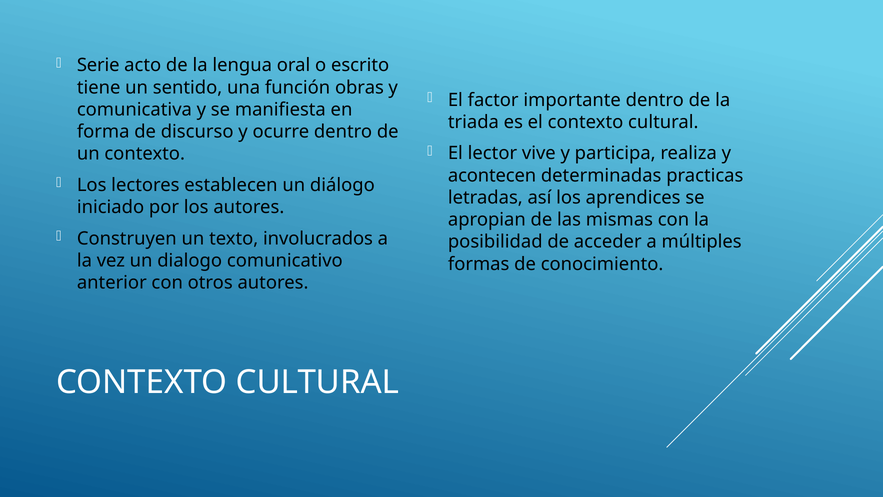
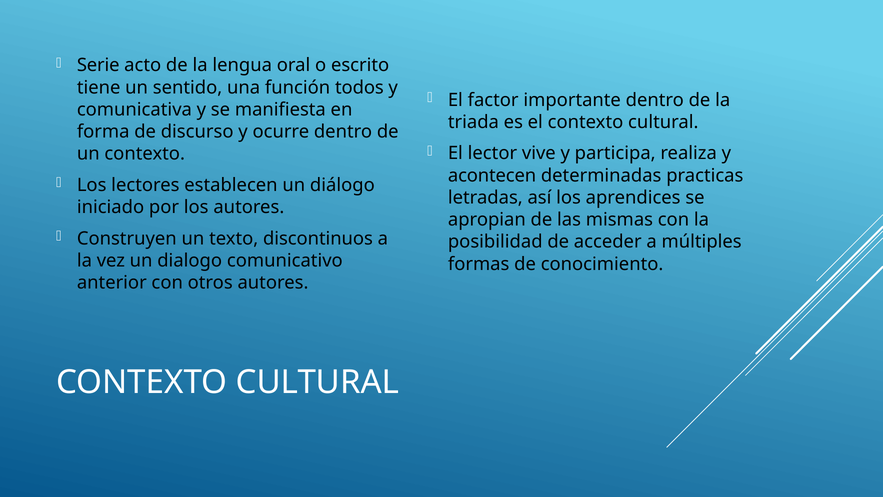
obras: obras -> todos (359, 87)
involucrados: involucrados -> discontinuos (318, 238)
